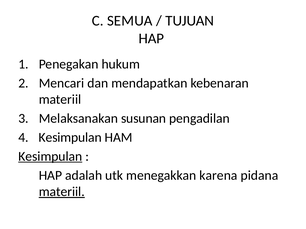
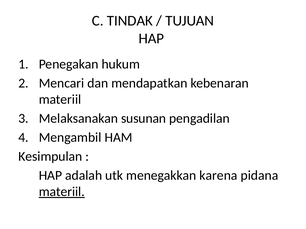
SEMUA: SEMUA -> TINDAK (130, 21)
Kesimpulan: Kesimpulan -> Mengambil (70, 138)
Kesimpulan underline: present -> none (50, 157)
